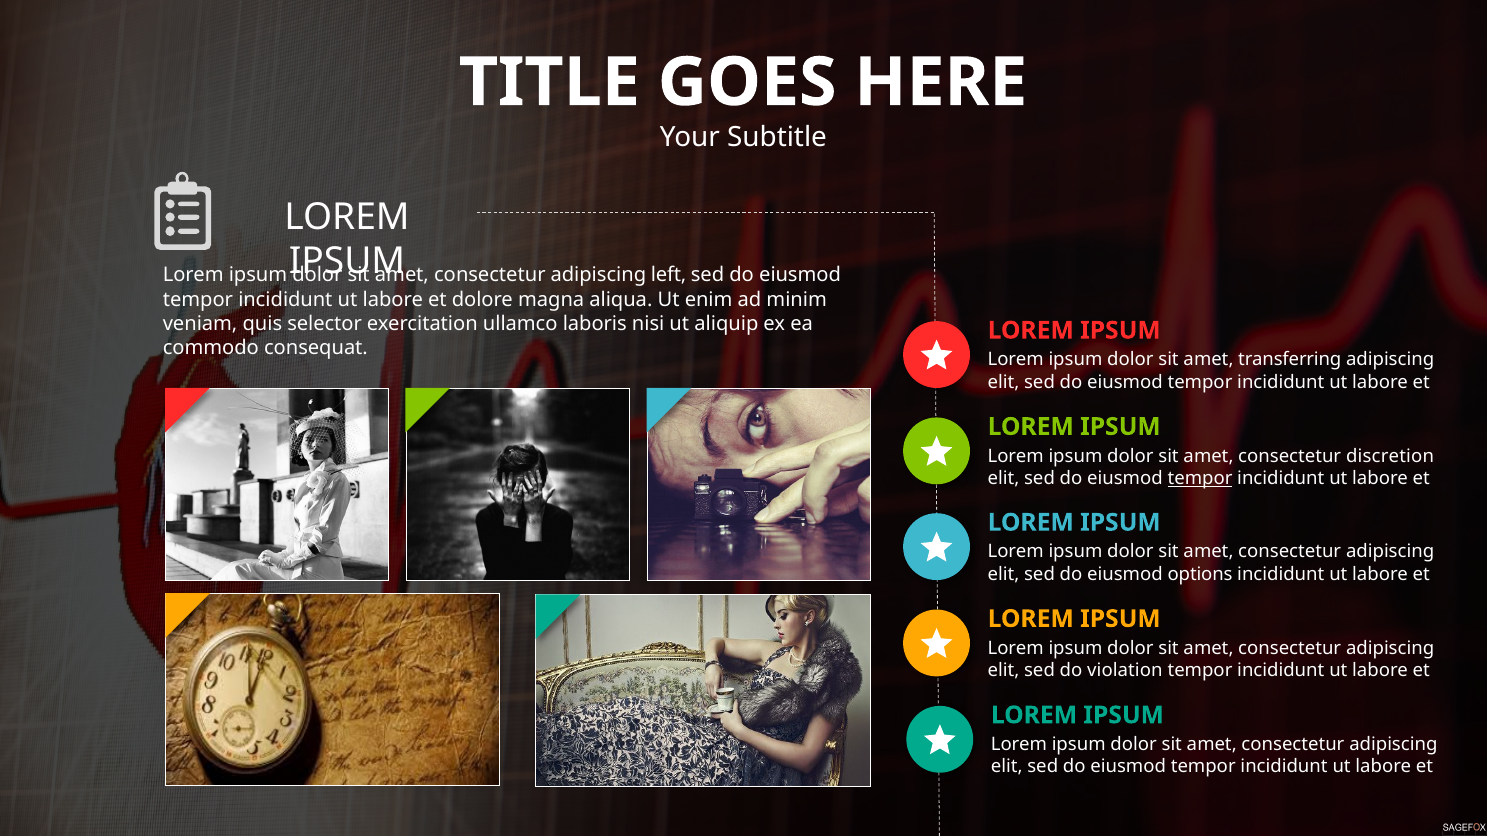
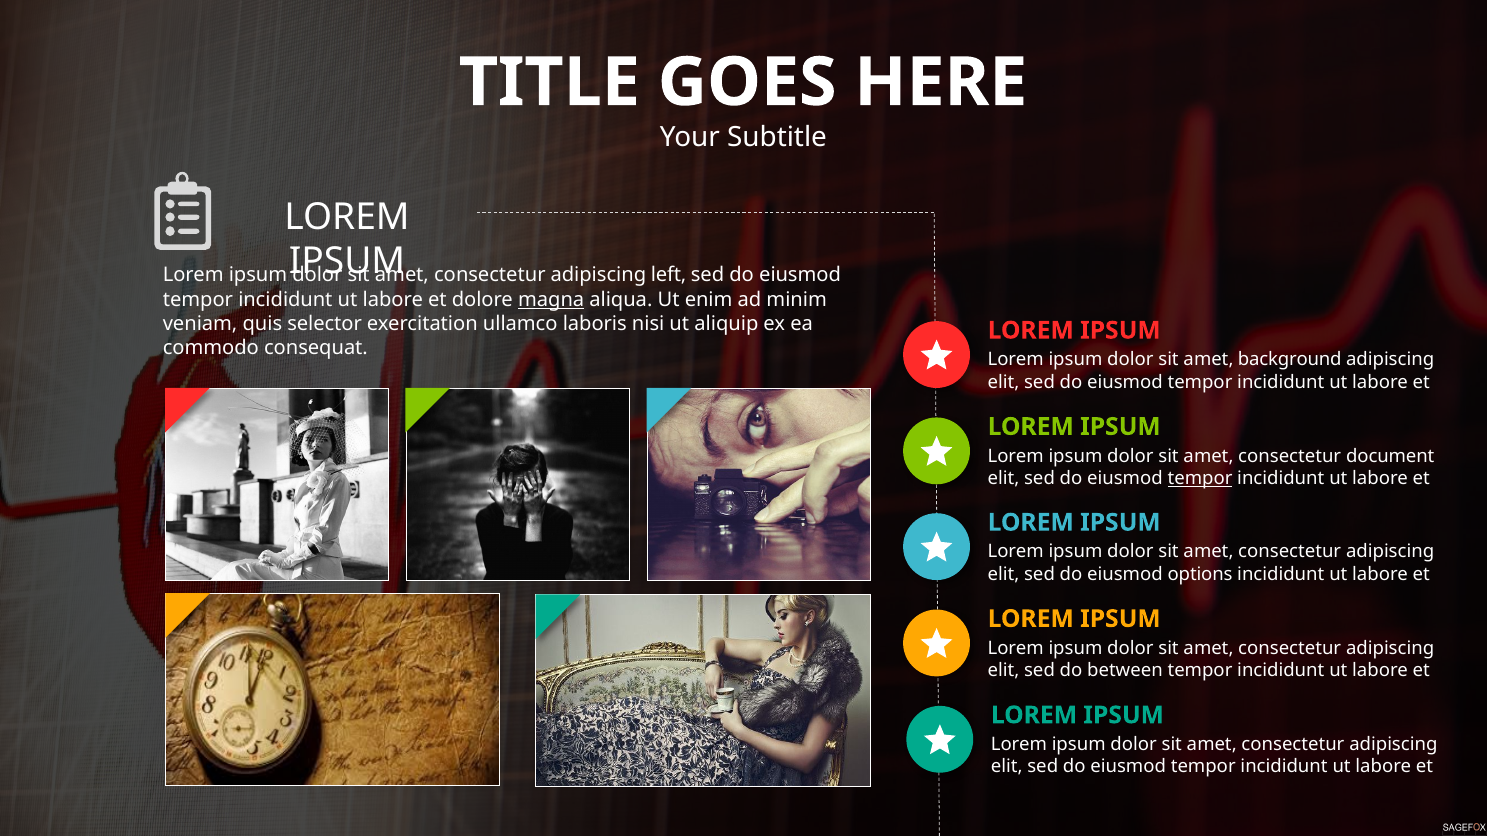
magna underline: none -> present (551, 300)
transferring: transferring -> background (1290, 360)
discretion: discretion -> document (1390, 456)
violation: violation -> between (1125, 671)
